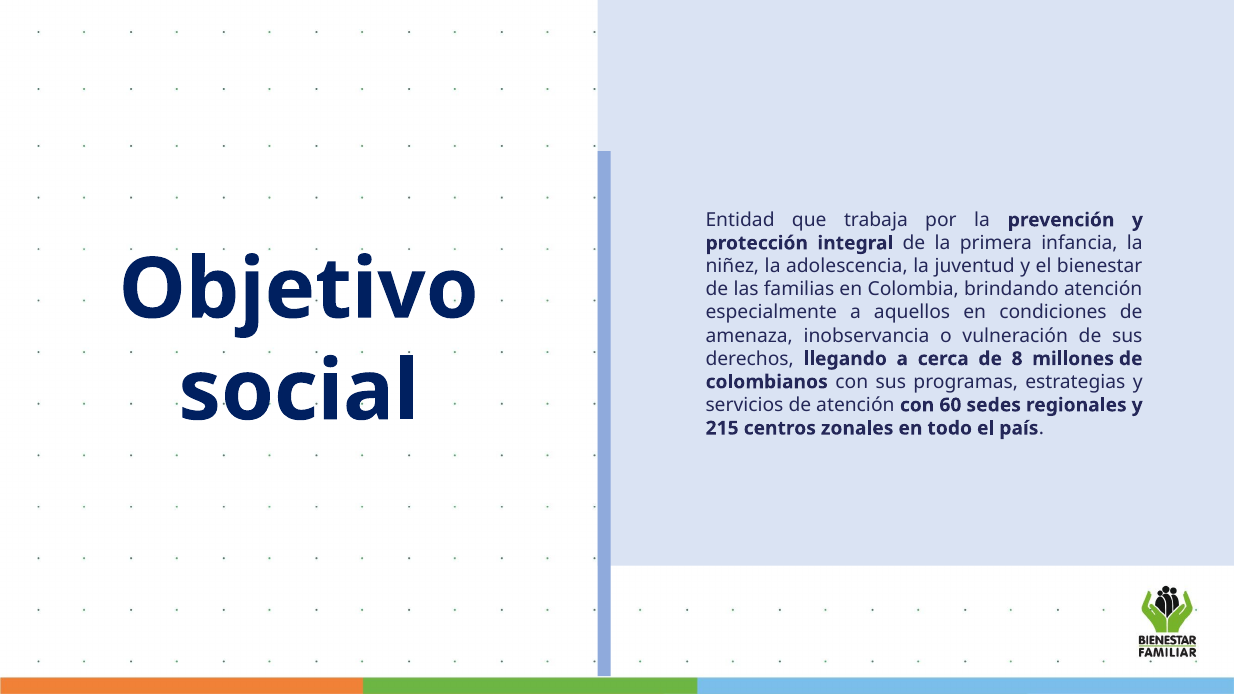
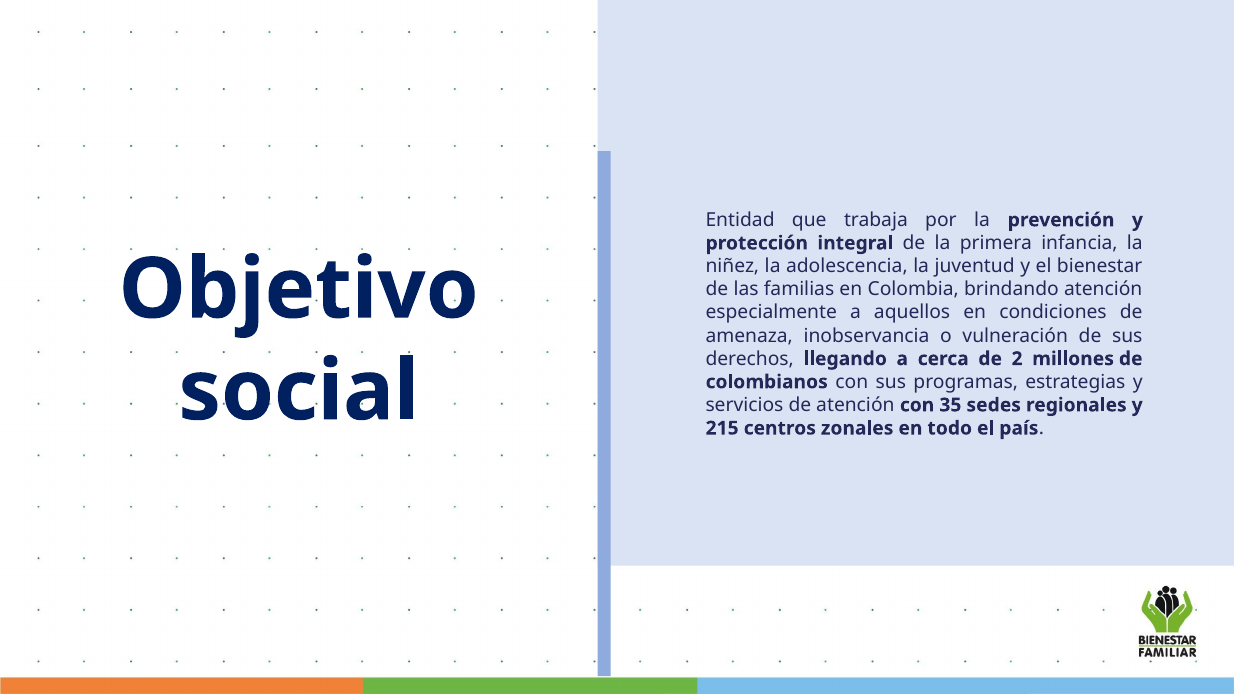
8: 8 -> 2 (1017, 359)
60: 60 -> 35 (950, 405)
